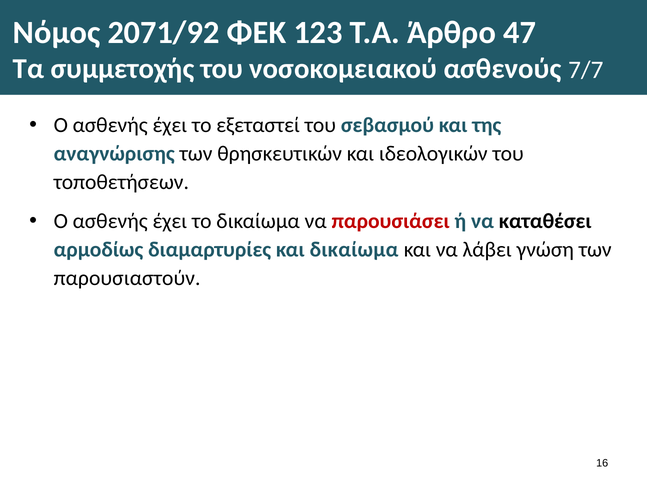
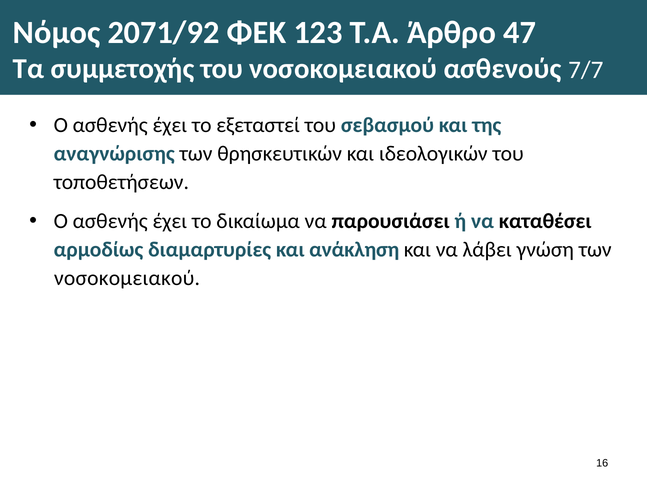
παρουσιάσει colour: red -> black (391, 221)
και δικαίωμα: δικαίωμα -> ανάκληση (354, 250)
παρουσιαστούν: παρουσιαστούν -> νοσοκομειακού (127, 278)
